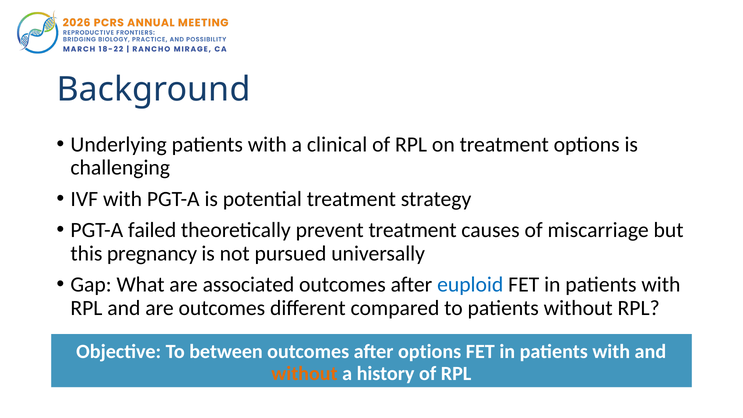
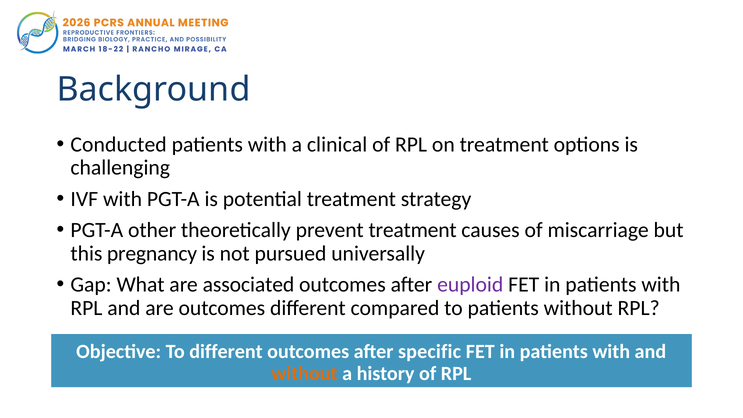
Underlying: Underlying -> Conducted (119, 144)
failed: failed -> other (152, 230)
euploid colour: blue -> purple (470, 284)
To between: between -> different (226, 352)
after options: options -> specific (430, 352)
